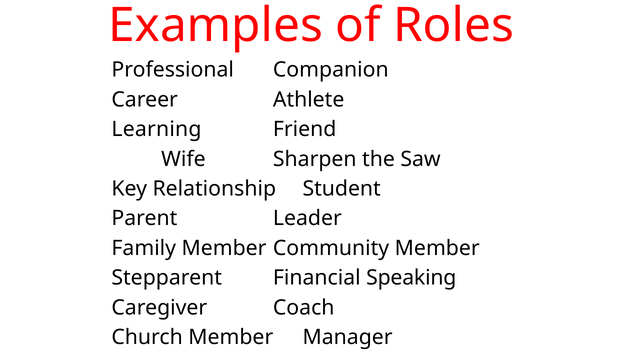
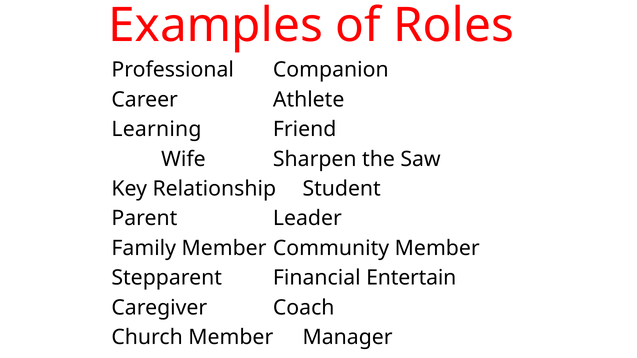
Speaking: Speaking -> Entertain (411, 278)
